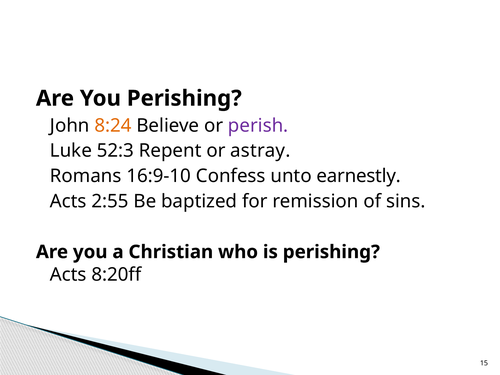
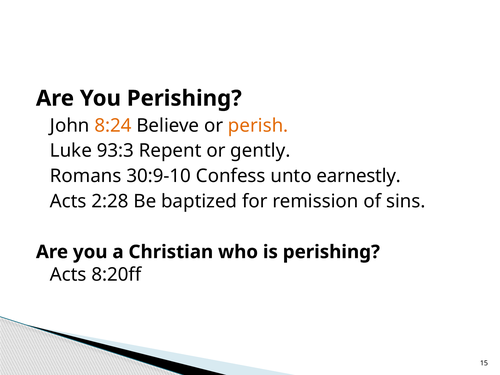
perish colour: purple -> orange (258, 125)
52:3: 52:3 -> 93:3 (115, 151)
astray: astray -> gently (260, 151)
16:9-10: 16:9-10 -> 30:9-10 (159, 176)
2:55: 2:55 -> 2:28 (110, 201)
